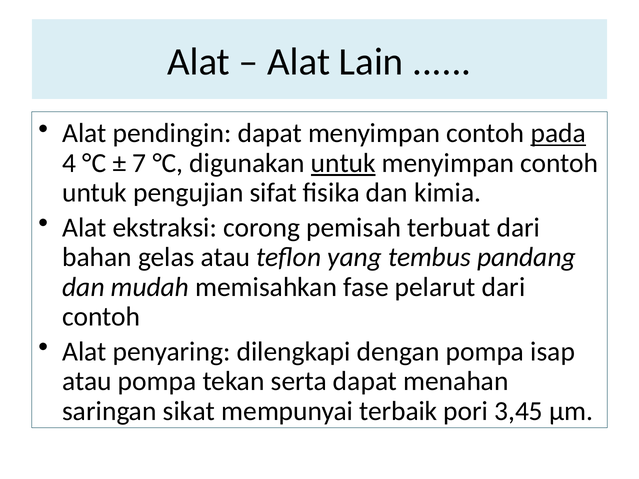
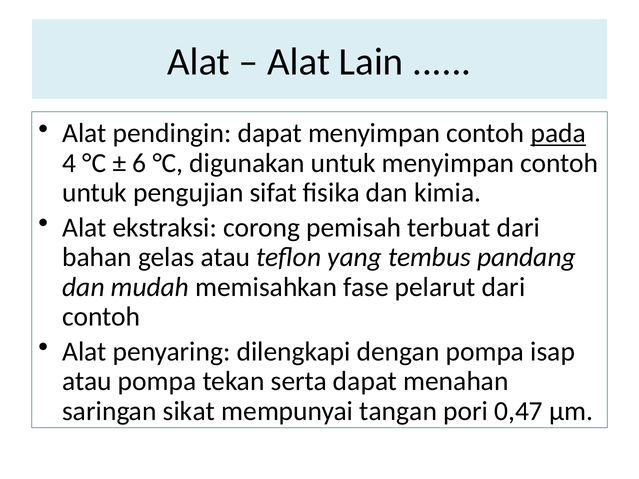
7: 7 -> 6 (139, 163)
untuk underline: present -> none (343, 163)
terbaik: terbaik -> tangan (398, 411)
3,45: 3,45 -> 0,47 (519, 411)
